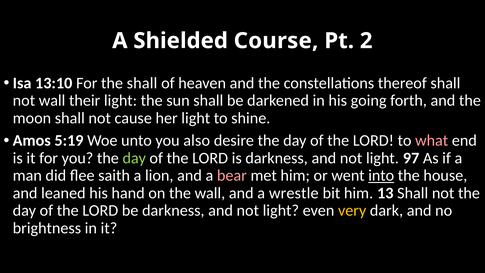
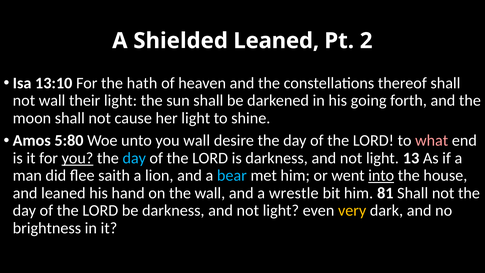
Shielded Course: Course -> Leaned (276, 41)
the shall: shall -> hath (142, 83)
5:19: 5:19 -> 5:80 (69, 141)
you also: also -> wall (197, 141)
you underline: none -> present (77, 158)
day colour: light green -> light blue (134, 158)
97: 97 -> 13 (411, 158)
bear colour: pink -> light blue (232, 175)
13: 13 -> 81 (385, 193)
